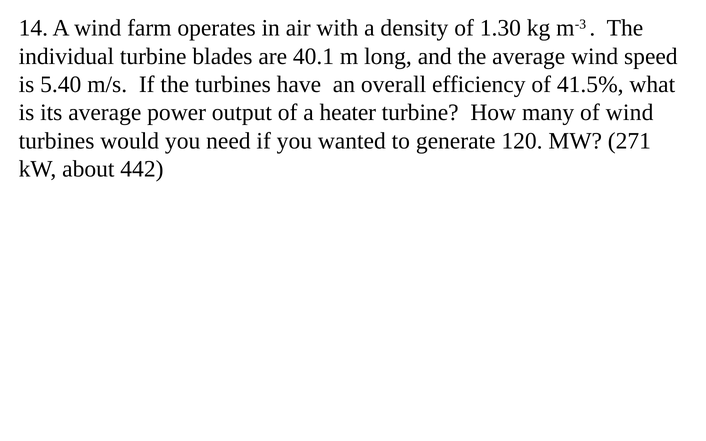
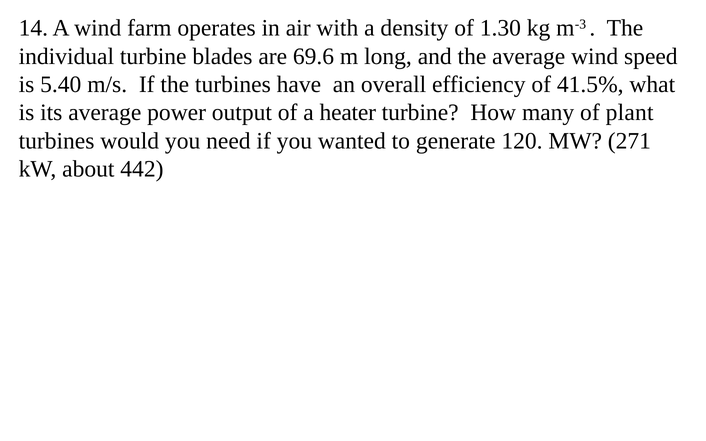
40.1: 40.1 -> 69.6 (314, 56)
of wind: wind -> plant (630, 113)
